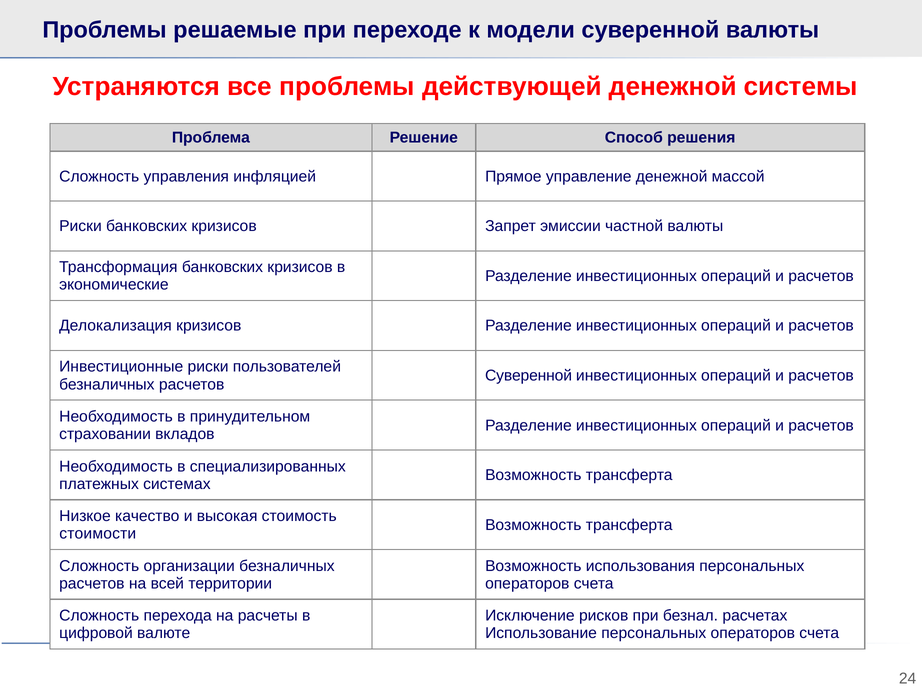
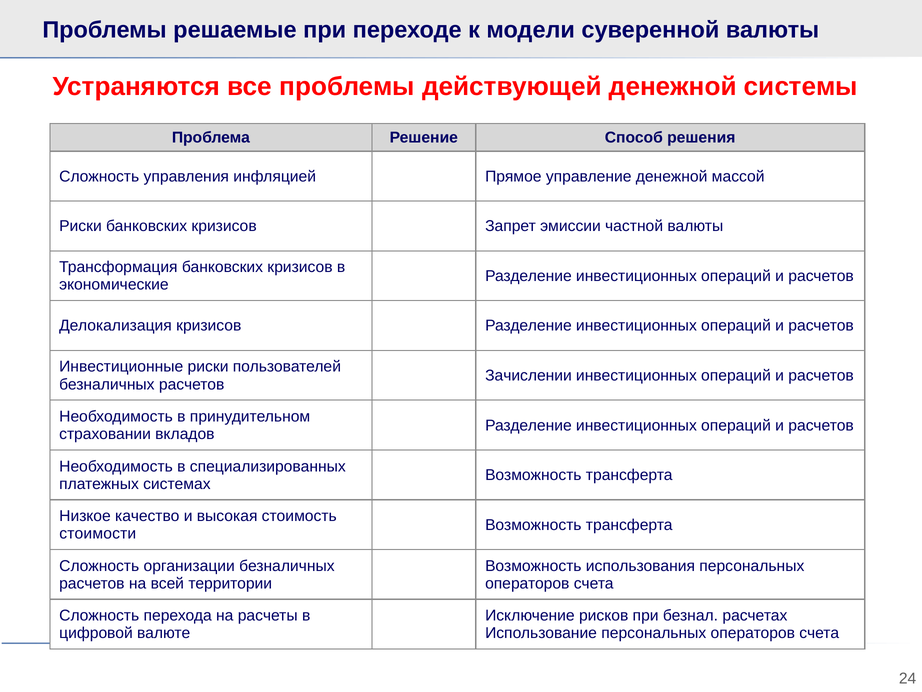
Суверенной: Суверенной -> Зачислении (528, 375)
